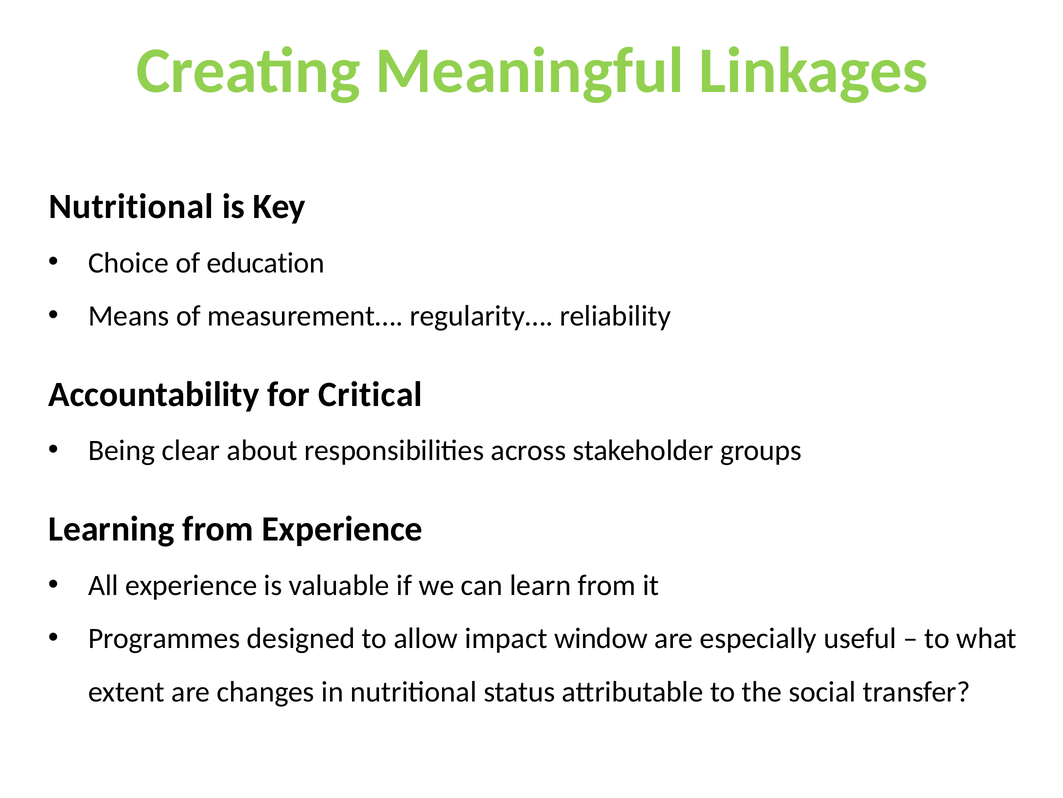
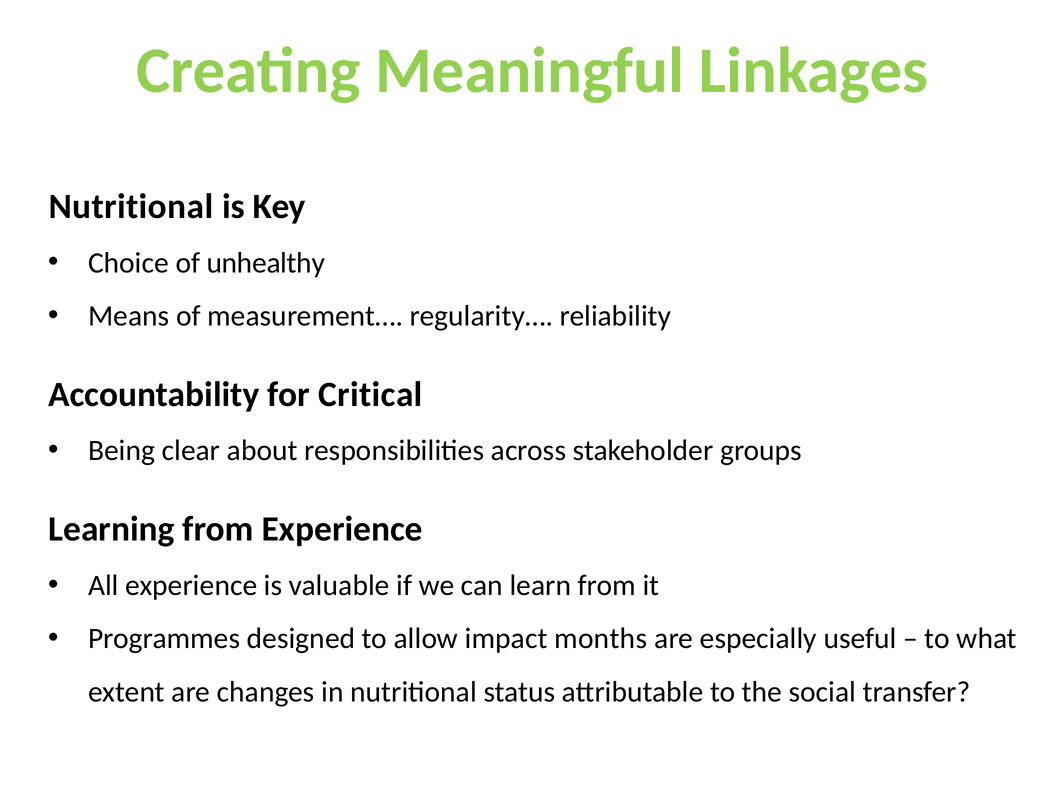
education: education -> unhealthy (266, 263)
window: window -> months (601, 638)
